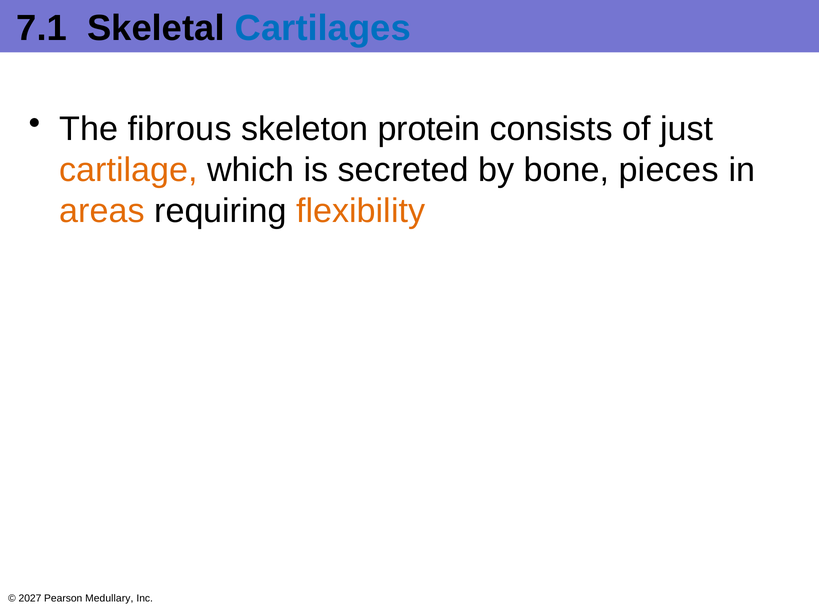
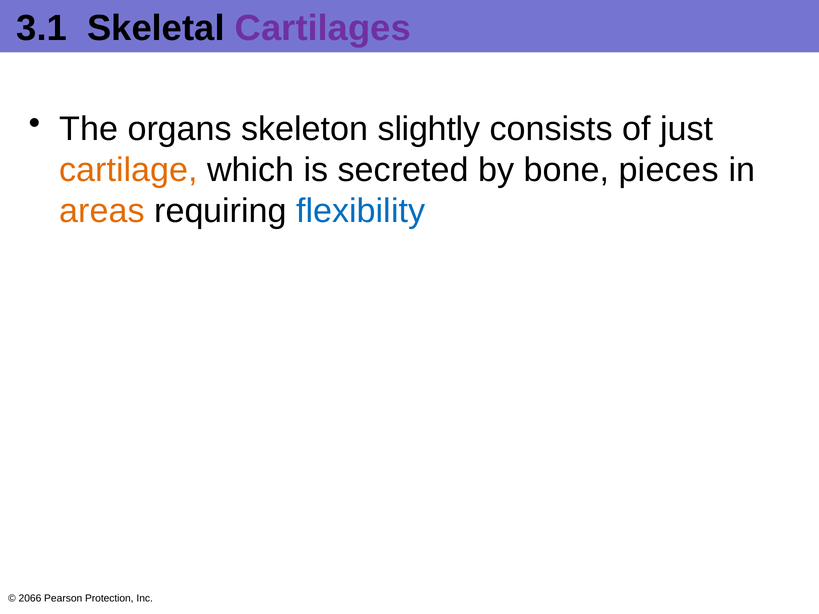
7.1: 7.1 -> 3.1 (42, 28)
Cartilages colour: blue -> purple (323, 28)
fibrous: fibrous -> organs (180, 129)
protein: protein -> slightly (429, 129)
flexibility colour: orange -> blue (361, 211)
2027: 2027 -> 2066 (30, 599)
Medullary: Medullary -> Protection (109, 599)
